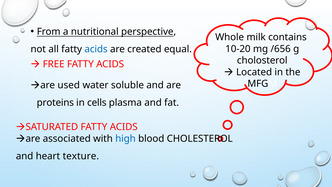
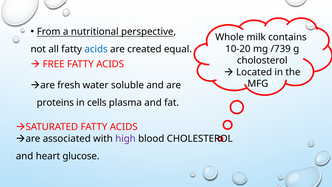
/656: /656 -> /739 (281, 49)
used: used -> fresh (69, 85)
high colour: blue -> purple (125, 138)
texture: texture -> glucose (81, 156)
